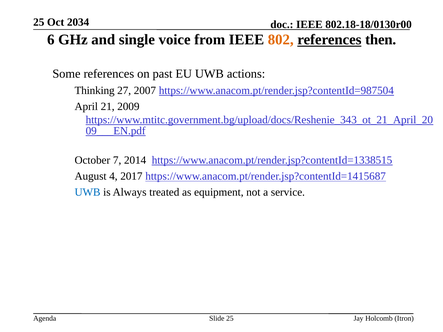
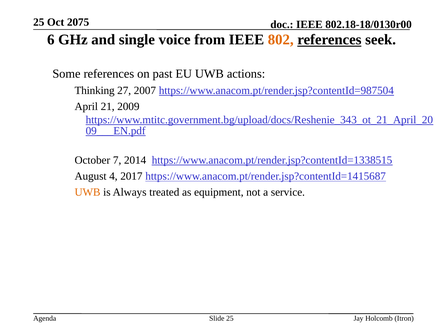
2034: 2034 -> 2075 (78, 22)
then: then -> seek (381, 40)
UWB colour: blue -> orange (88, 192)
